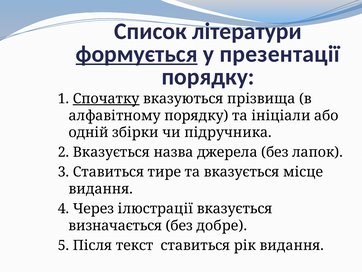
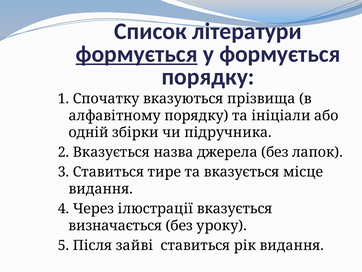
у презентації: презентації -> формується (280, 54)
Спочатку underline: present -> none (106, 99)
добре: добре -> уроку (222, 225)
текст: текст -> зайві (135, 245)
